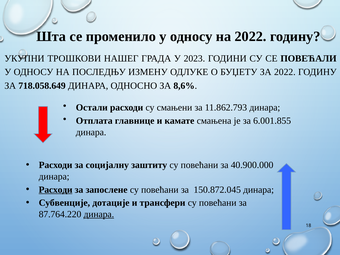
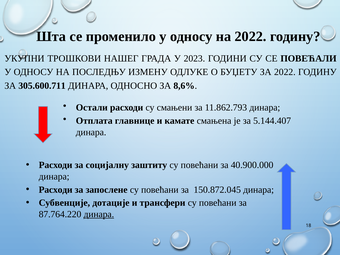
718.058.649: 718.058.649 -> 305.600.711 (42, 86)
6.001.855: 6.001.855 -> 5.144.407 (272, 121)
Расходи underline: present -> none (56, 190)
